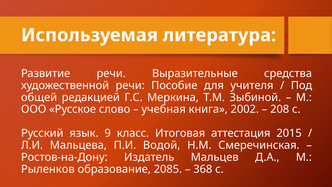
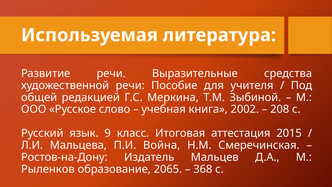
Водой: Водой -> Война (162, 145)
2085: 2085 -> 2065 (168, 169)
